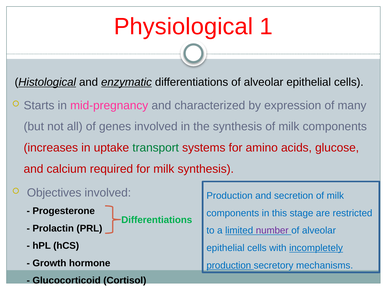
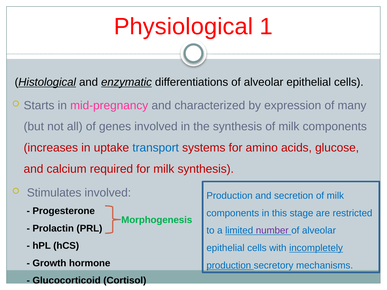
transport colour: green -> blue (156, 148)
Objectives: Objectives -> Stimulates (54, 193)
Differentiations: Differentiations -> Morphogenesis (157, 220)
